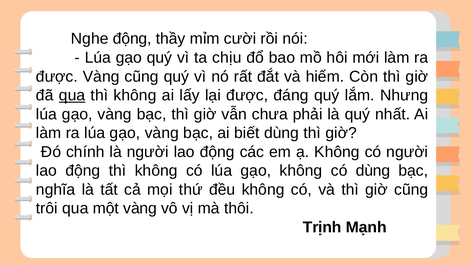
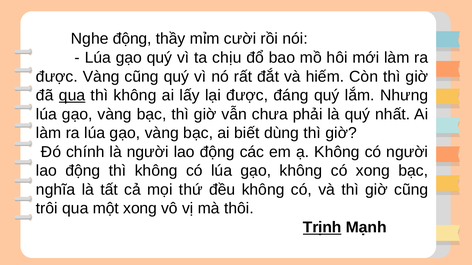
có dùng: dùng -> xong (373, 171)
một vàng: vàng -> xong (140, 209)
Trịnh underline: none -> present (322, 228)
